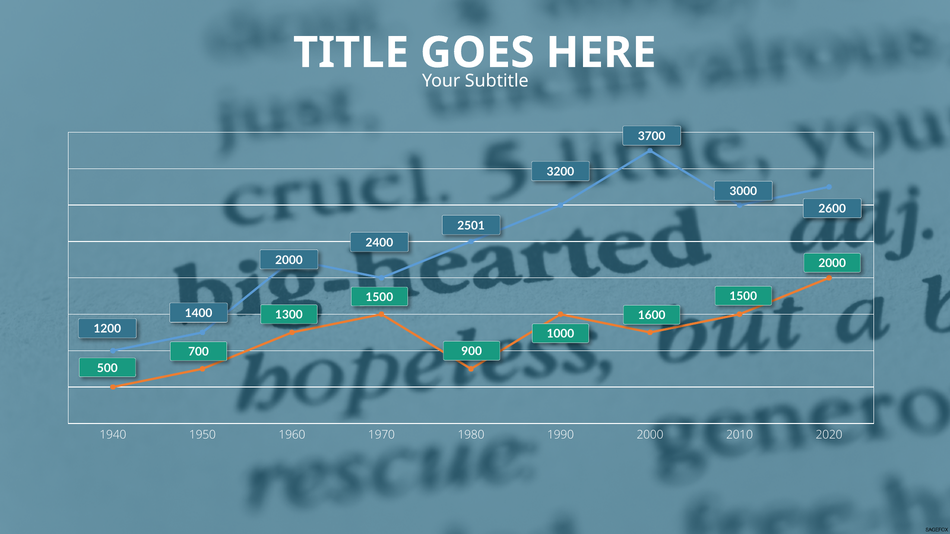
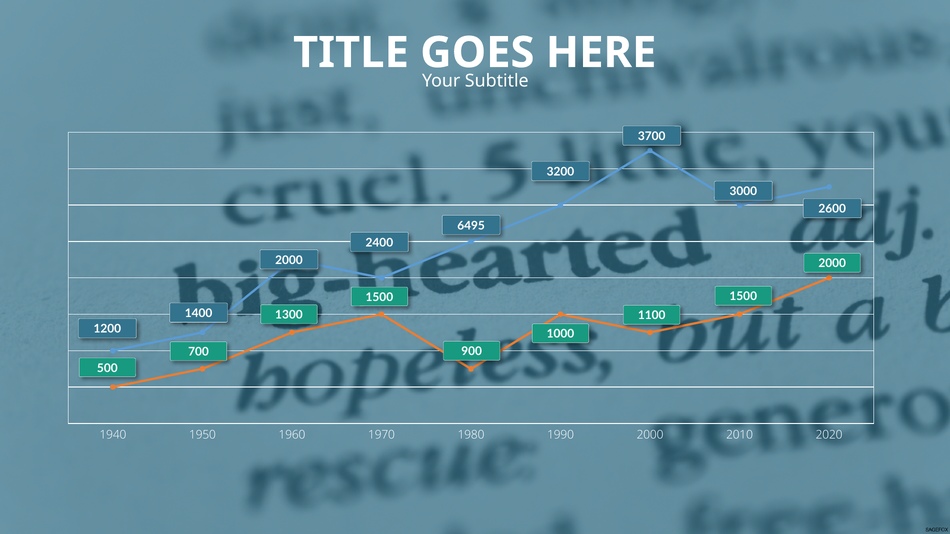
2501: 2501 -> 6495 (471, 226)
1600: 1600 -> 1100 (652, 316)
